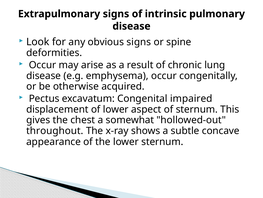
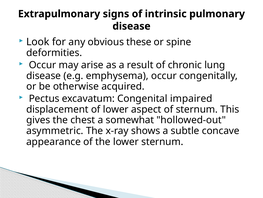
obvious signs: signs -> these (139, 42)
throughout: throughout -> asymmetric (55, 130)
